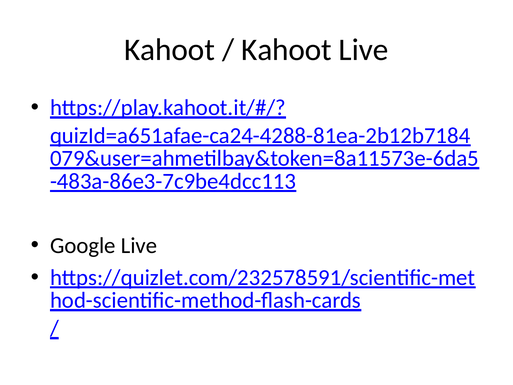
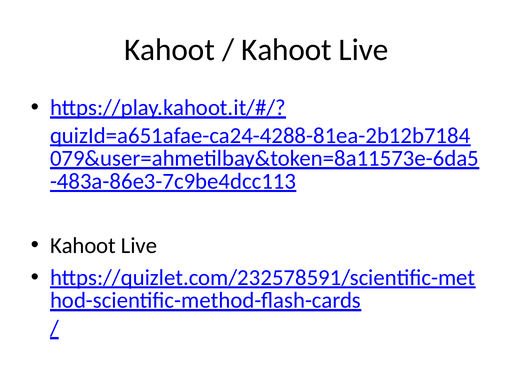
Google: Google -> Kahoot (83, 245)
